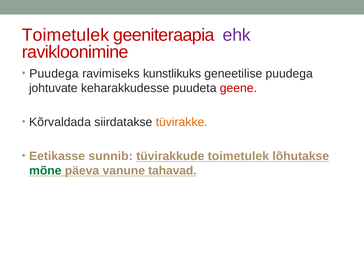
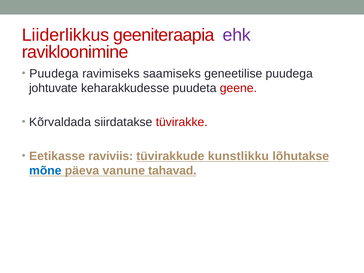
Toimetulek: Toimetulek -> Liiderlikkus (66, 35)
kunstlikuks: kunstlikuks -> saamiseks (172, 74)
tüvirakke colour: orange -> red (182, 122)
sunnib: sunnib -> raviviis (111, 156)
tüvirakkude toimetulek: toimetulek -> kunstlikku (238, 156)
mõne colour: green -> blue (45, 171)
